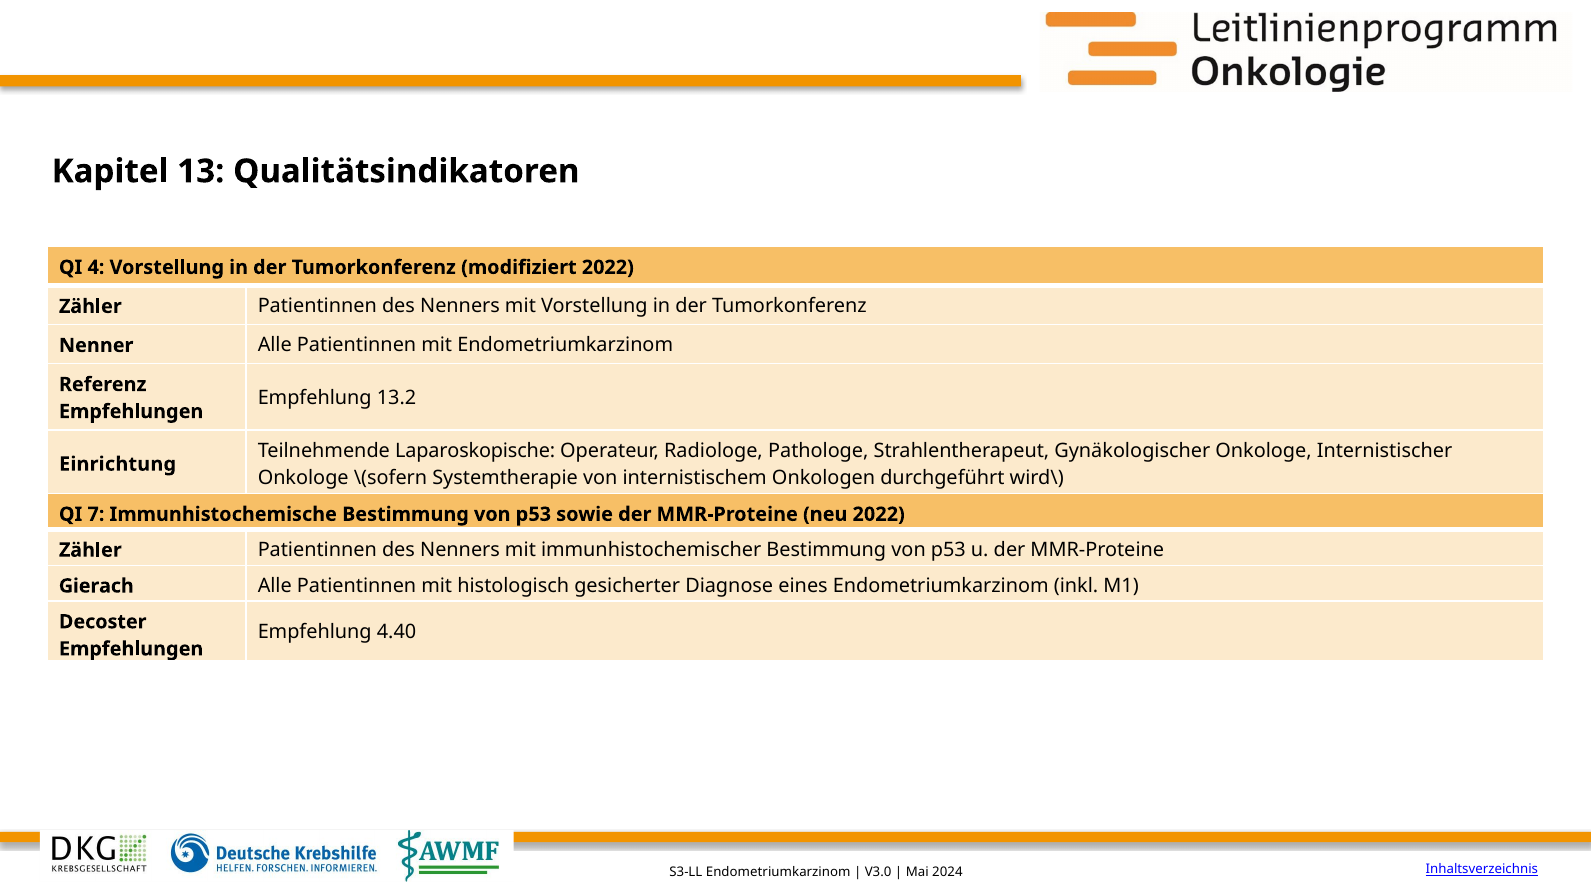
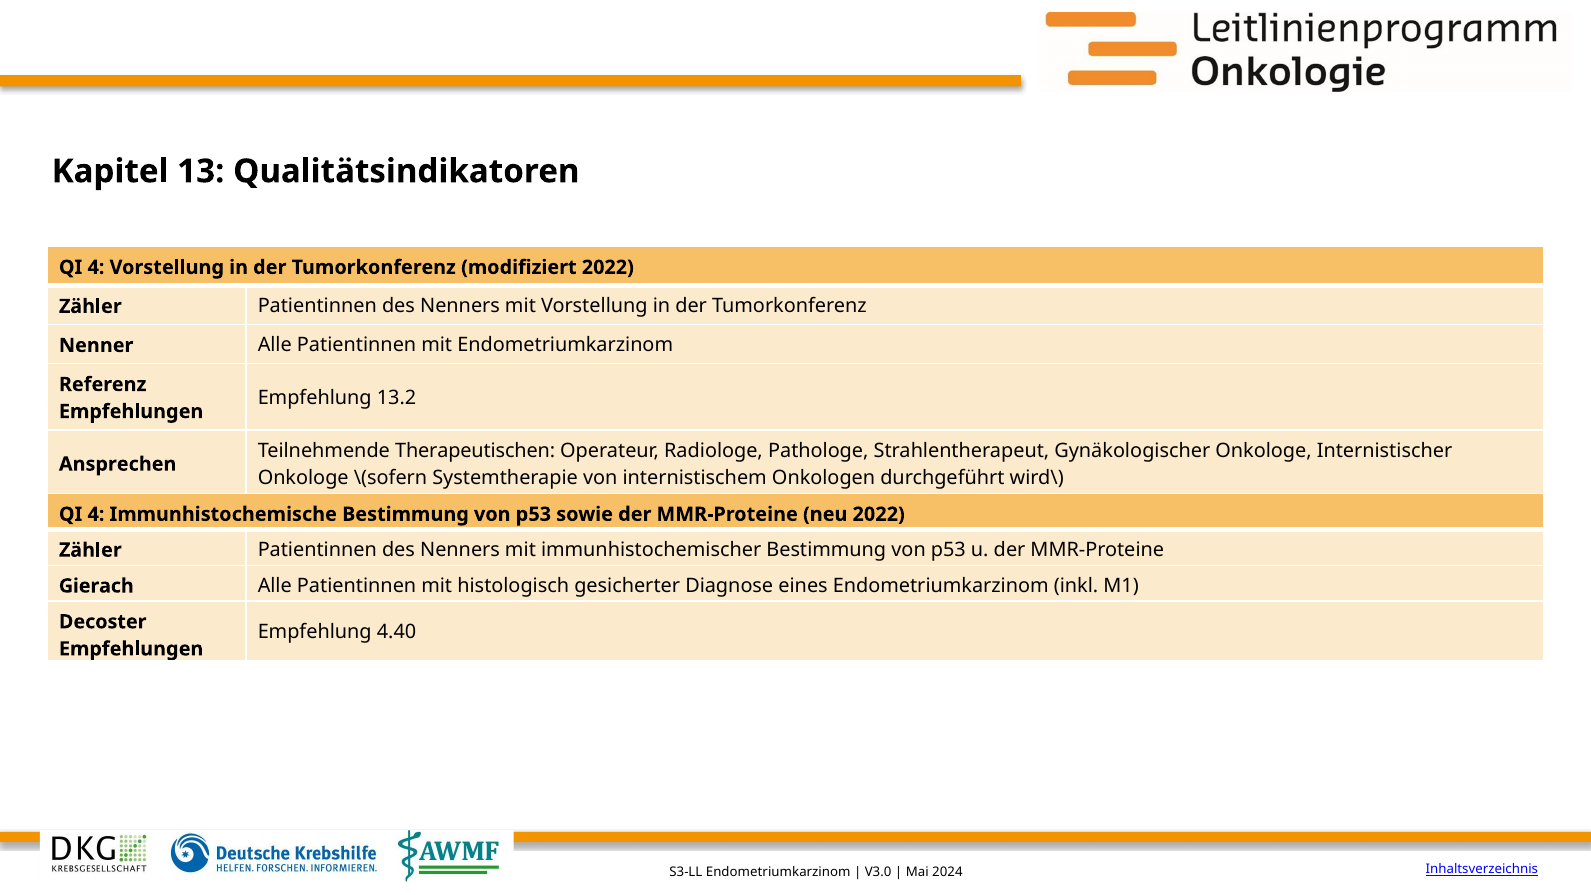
Laparoskopische: Laparoskopische -> Therapeutischen (475, 451)
Einrichtung: Einrichtung -> Ansprechen (118, 464)
7: 7 -> 4 (96, 514)
